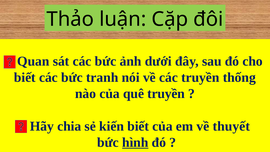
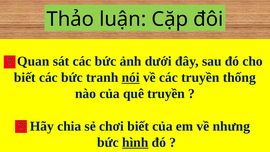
nói underline: none -> present (131, 77)
kiến: kiến -> chơi (112, 126)
thuyết: thuyết -> nhưng (231, 126)
